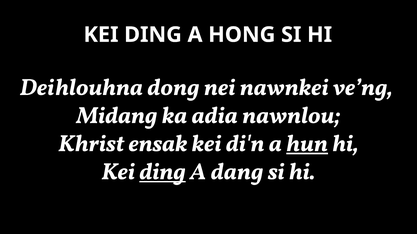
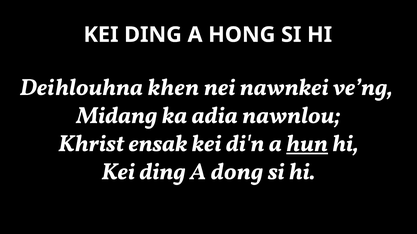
dong: dong -> khen (173, 87)
ding underline: present -> none (162, 172)
dang: dang -> dong (237, 172)
